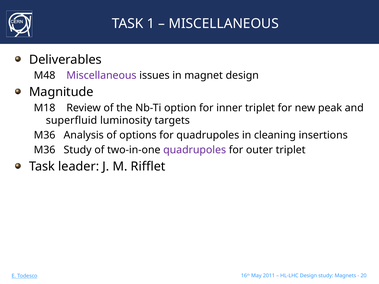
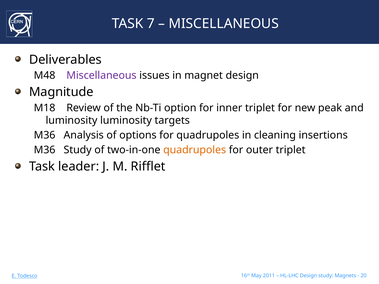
1: 1 -> 7 (151, 24)
superfluid: superfluid -> luminosity (72, 121)
quadrupoles colour: purple -> orange (195, 150)
